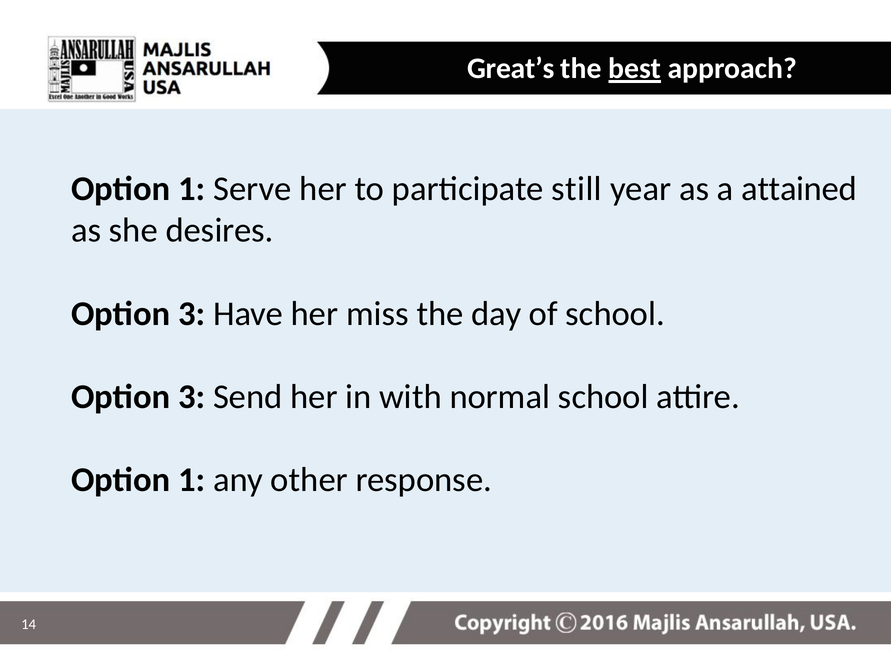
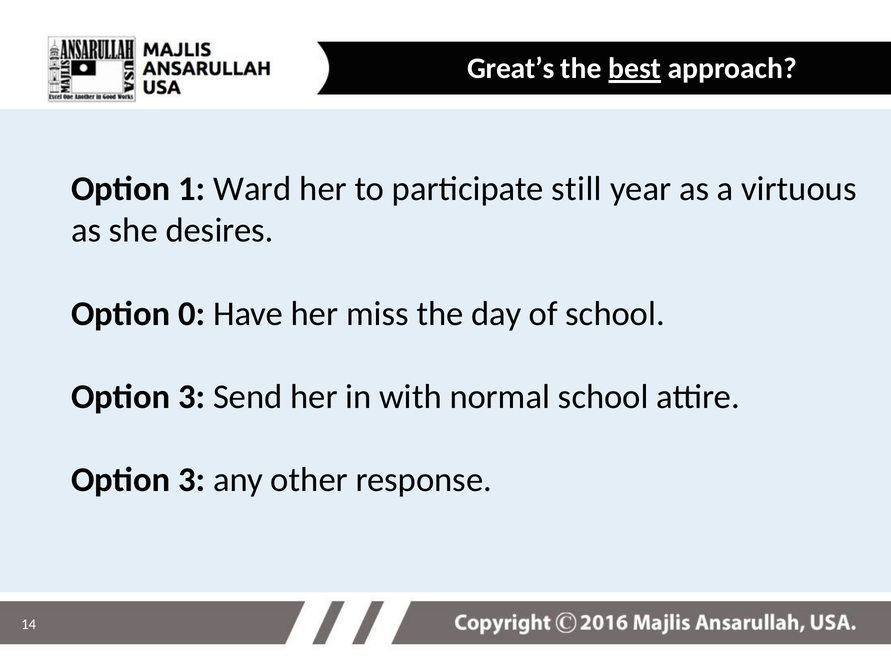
Serve: Serve -> Ward (252, 189)
attained: attained -> virtuous (799, 189)
3: 3 -> 0 (192, 314)
1: 1 -> 3 (192, 480)
